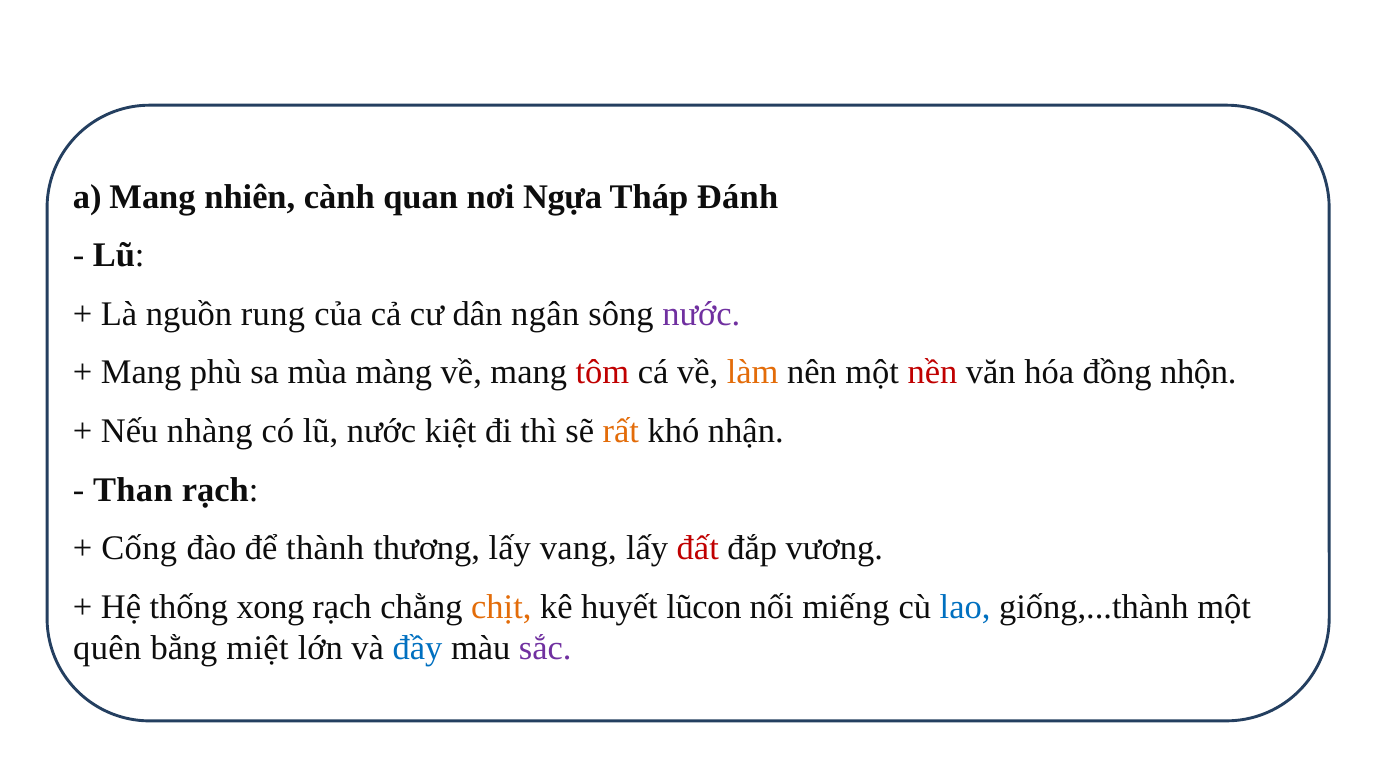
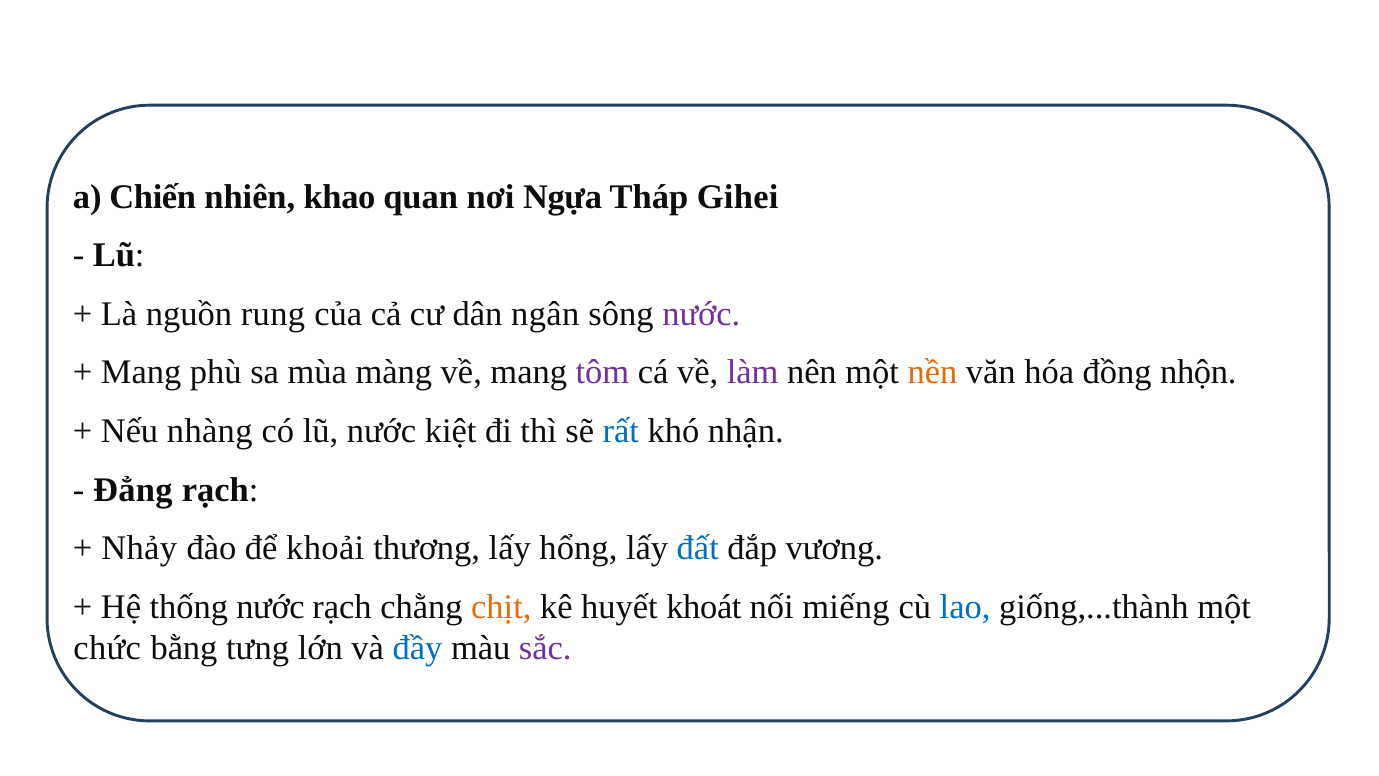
a Mang: Mang -> Chiến (153, 197)
cành: cành -> khao (340, 197)
Đánh: Đánh -> Gihei (738, 197)
tôm colour: red -> purple (602, 372)
làm colour: orange -> purple (753, 372)
nền colour: red -> orange (933, 372)
rất colour: orange -> blue (621, 431)
Than: Than -> Đẳng (133, 490)
Cống: Cống -> Nhảy (139, 548)
thành: thành -> khoải (325, 548)
vang: vang -> hổng (578, 548)
đất colour: red -> blue (698, 548)
thống xong: xong -> nước (271, 607)
lũcon: lũcon -> khoát (704, 607)
quên: quên -> chức (107, 648)
miệt: miệt -> tưng (258, 648)
